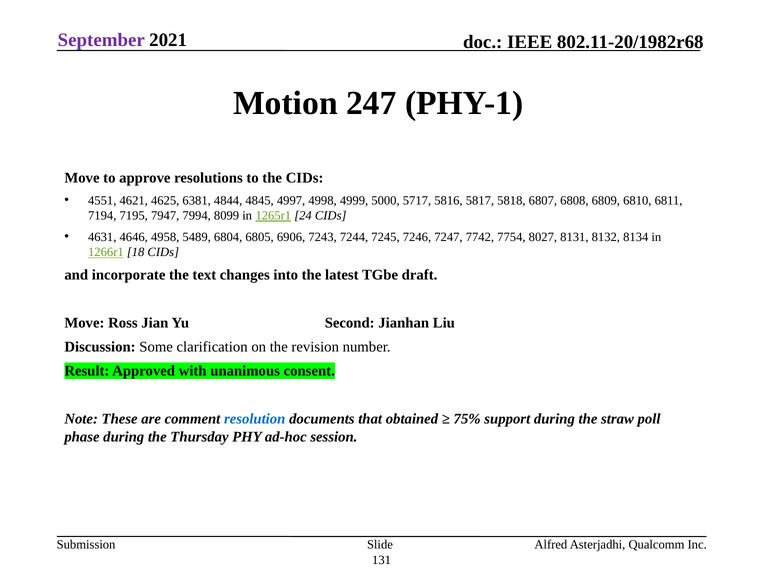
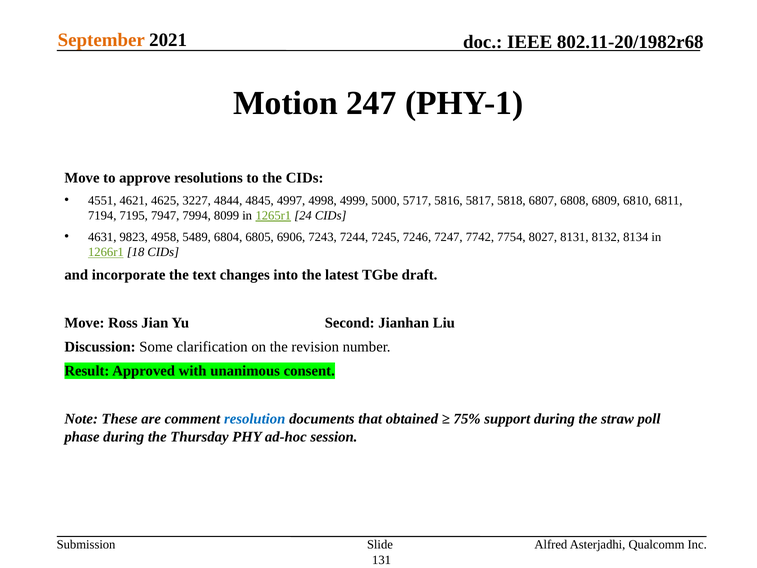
September colour: purple -> orange (101, 40)
6381: 6381 -> 3227 (197, 200)
4646: 4646 -> 9823 (134, 237)
